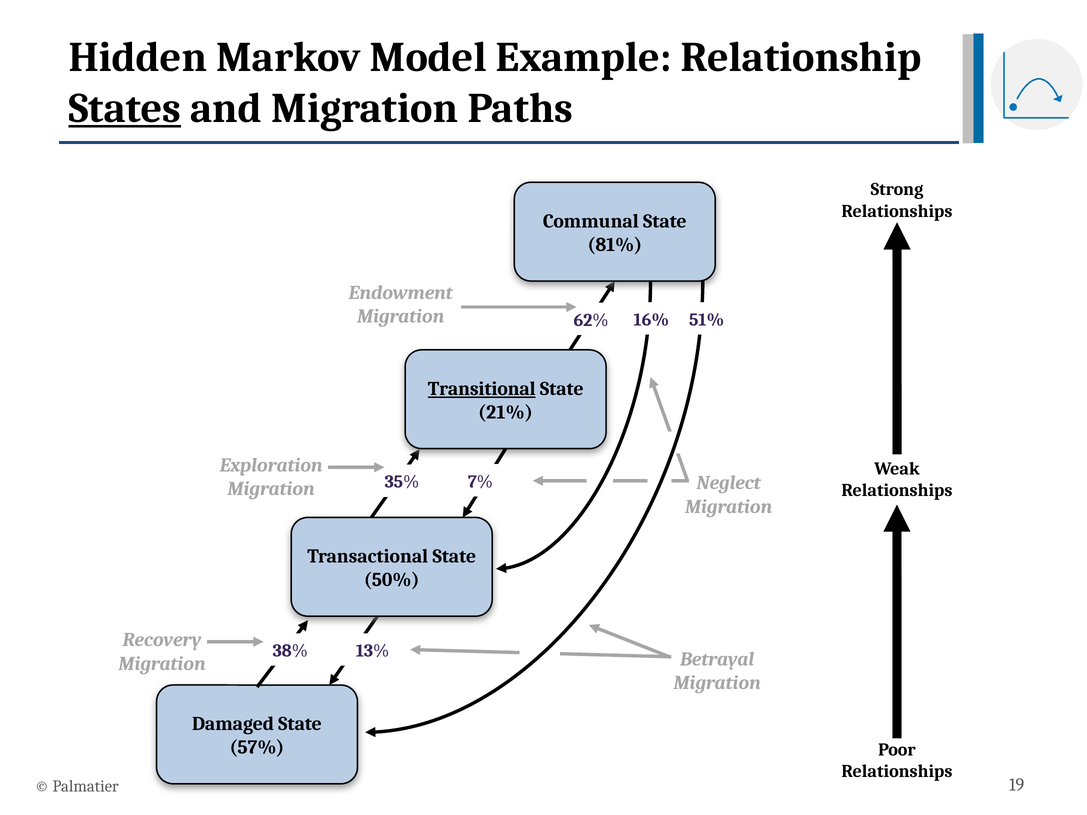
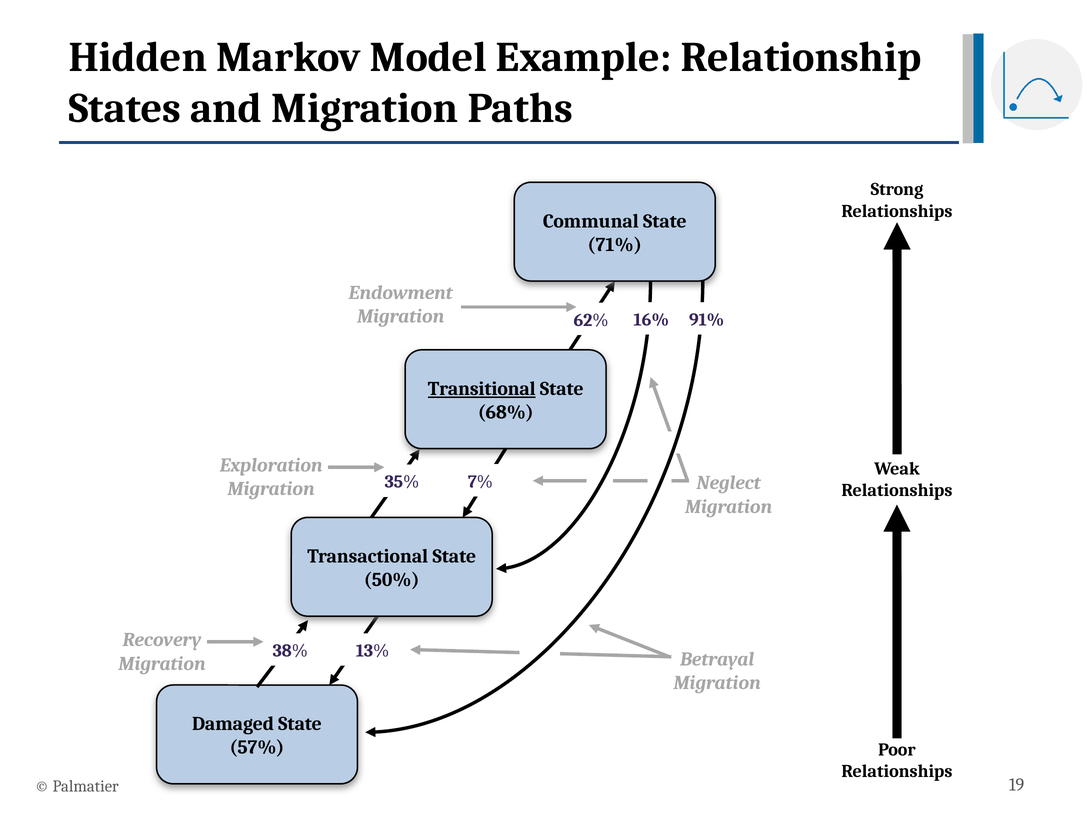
States underline: present -> none (125, 108)
81%: 81% -> 71% (615, 245)
51%: 51% -> 91% (707, 320)
21%: 21% -> 68% (506, 412)
